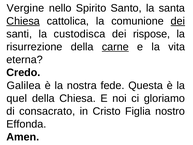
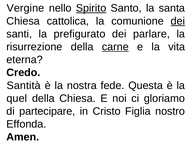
Spirito underline: none -> present (91, 8)
Chiesa underline: present -> none (23, 21)
custodisca: custodisca -> prefigurato (80, 34)
rispose: rispose -> parlare (151, 34)
Galilea: Galilea -> Santità (24, 85)
consacrato: consacrato -> partecipare (47, 111)
